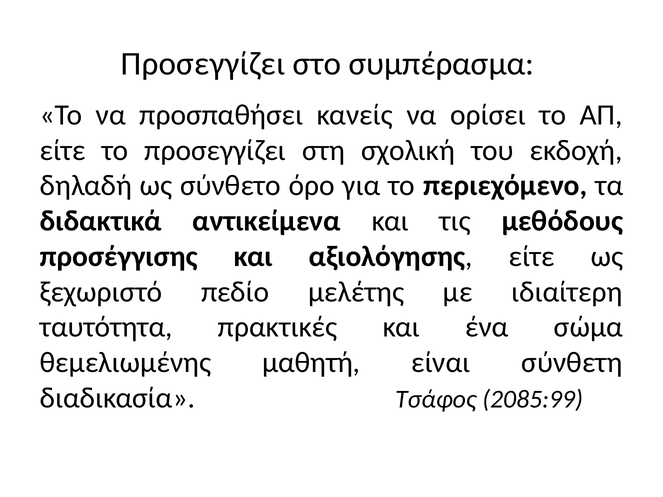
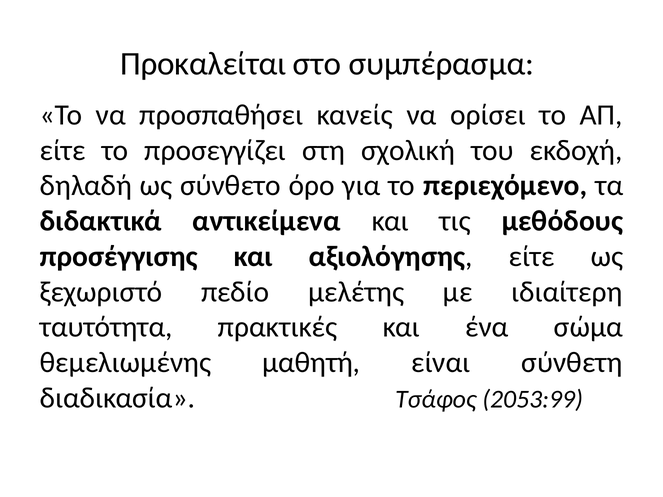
Προσεγγίζει: Προσεγγίζει -> Προκαλείται (203, 64)
2085:99: 2085:99 -> 2053:99 (533, 399)
